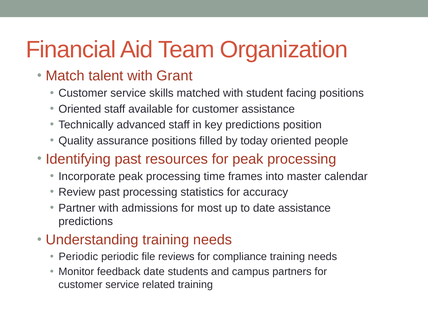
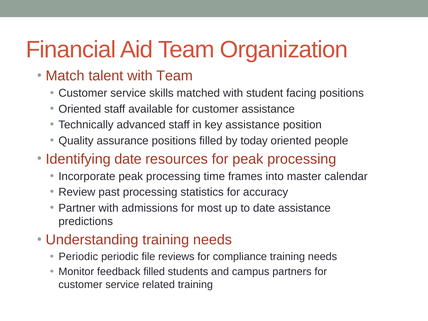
with Grant: Grant -> Team (175, 76)
key predictions: predictions -> assistance (253, 125)
Identifying past: past -> date (128, 159)
feedback date: date -> filled (154, 272)
